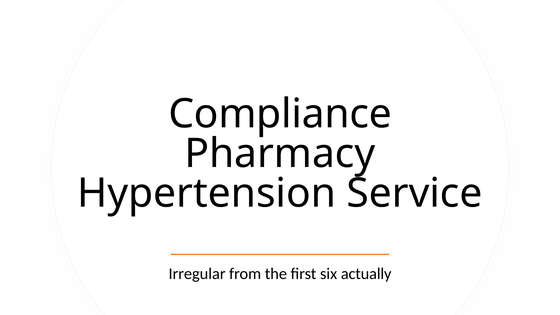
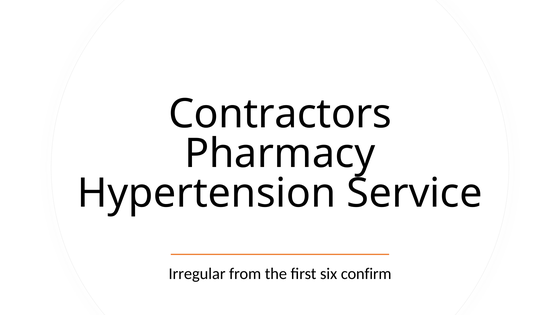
Compliance: Compliance -> Contractors (280, 114)
actually: actually -> confirm (366, 274)
